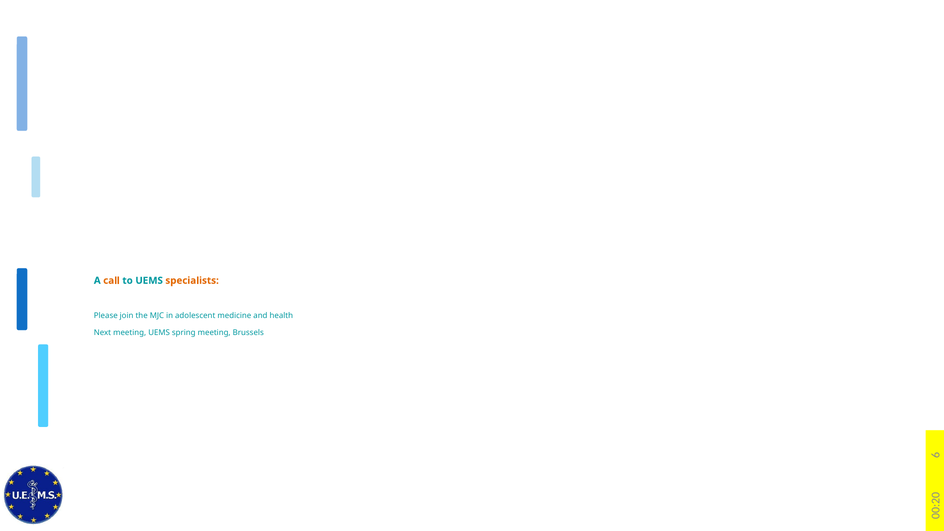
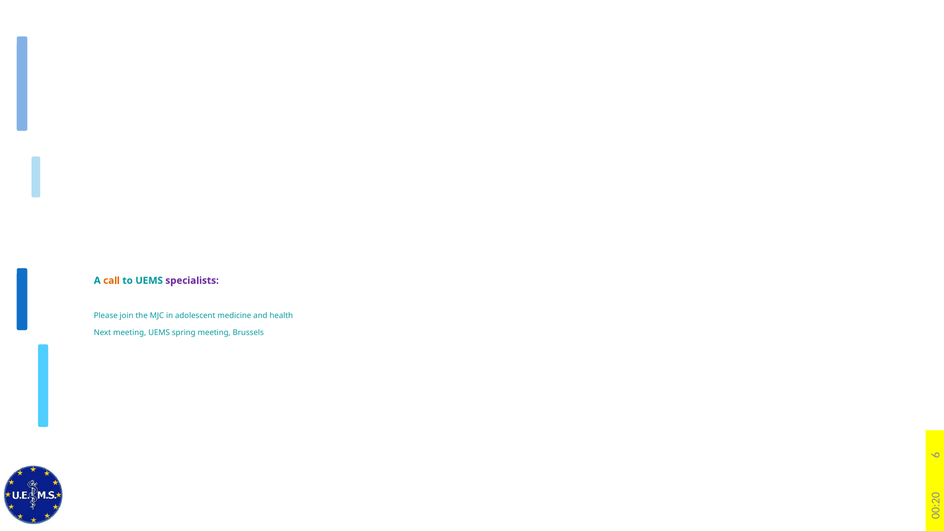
specialists colour: orange -> purple (192, 281)
